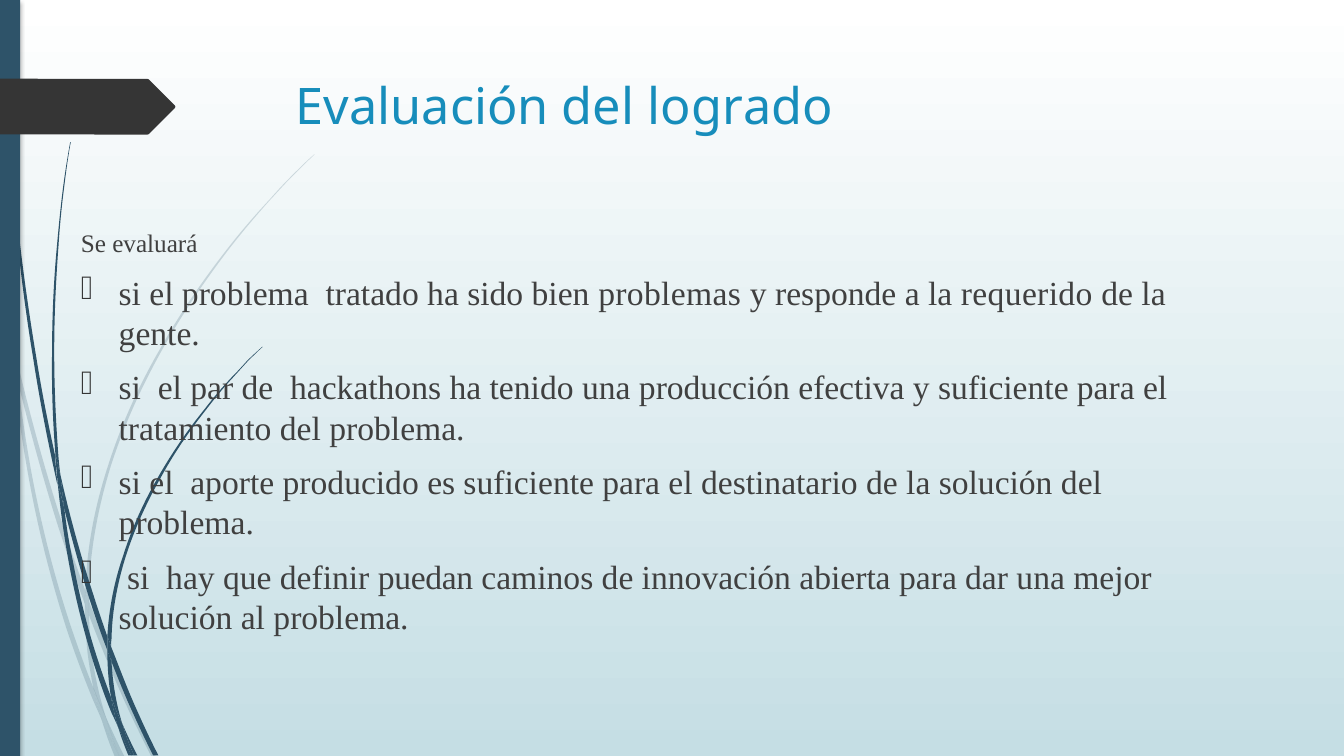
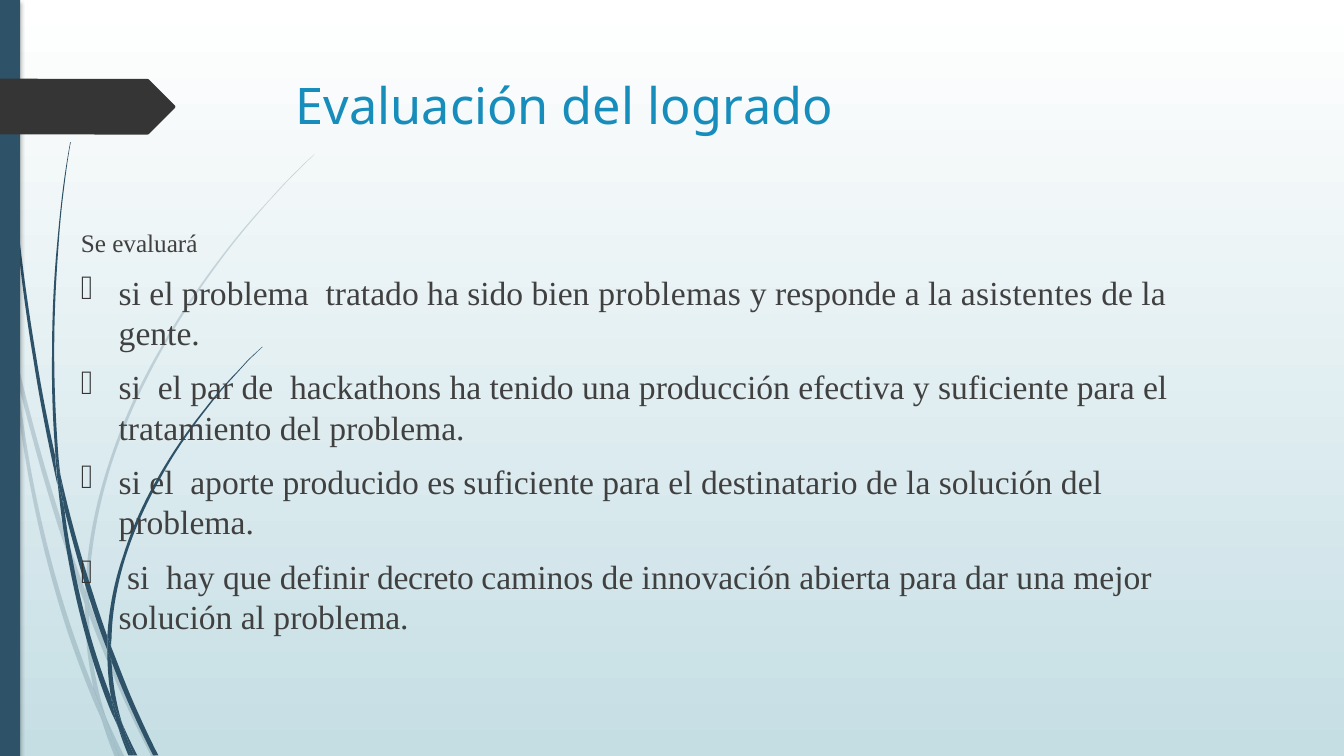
requerido: requerido -> asistentes (1027, 294)
puedan: puedan -> decreto (426, 578)
